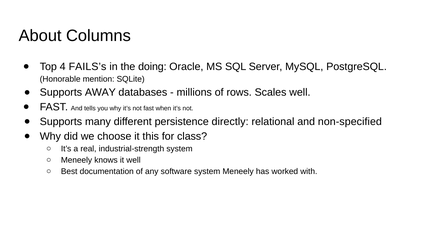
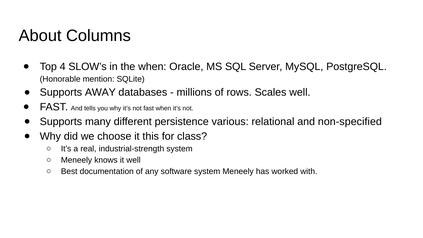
FAILS’s: FAILS’s -> SLOW’s (88, 67)
the doing: doing -> when (152, 67)
directly: directly -> various (230, 122)
